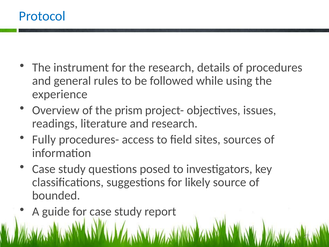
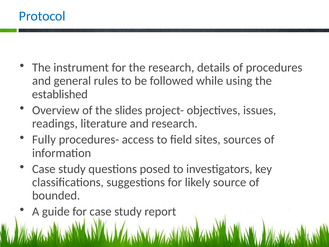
experience: experience -> established (60, 94)
prism: prism -> slides (129, 110)
